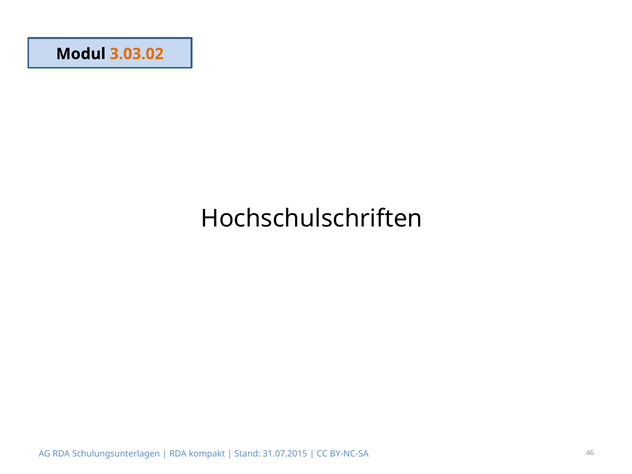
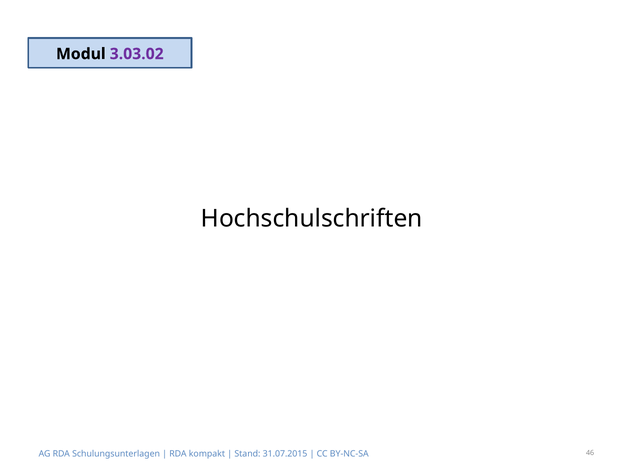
3.03.02 colour: orange -> purple (137, 54)
